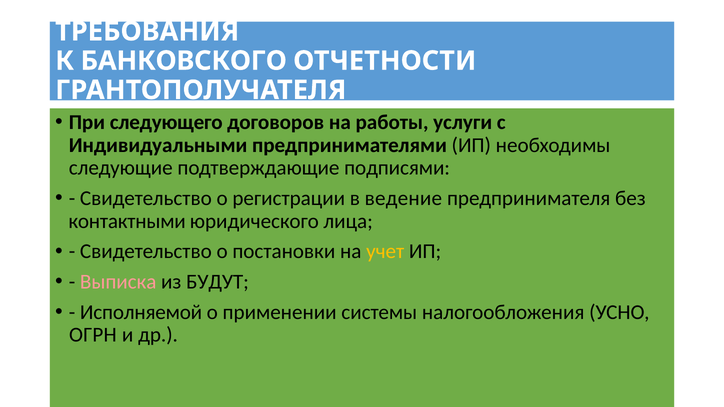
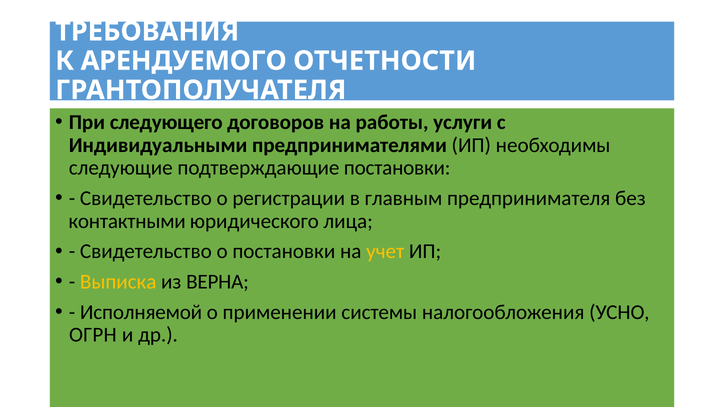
БАНКОВСКОГО: БАНКОВСКОГО -> АРЕНДУЕМОГО (184, 61)
подтверждающие подписями: подписями -> постановки (397, 168)
ведение: ведение -> главным (403, 198)
Выписка colour: pink -> yellow (118, 282)
БУДУТ: БУДУТ -> ВЕРНА (218, 282)
